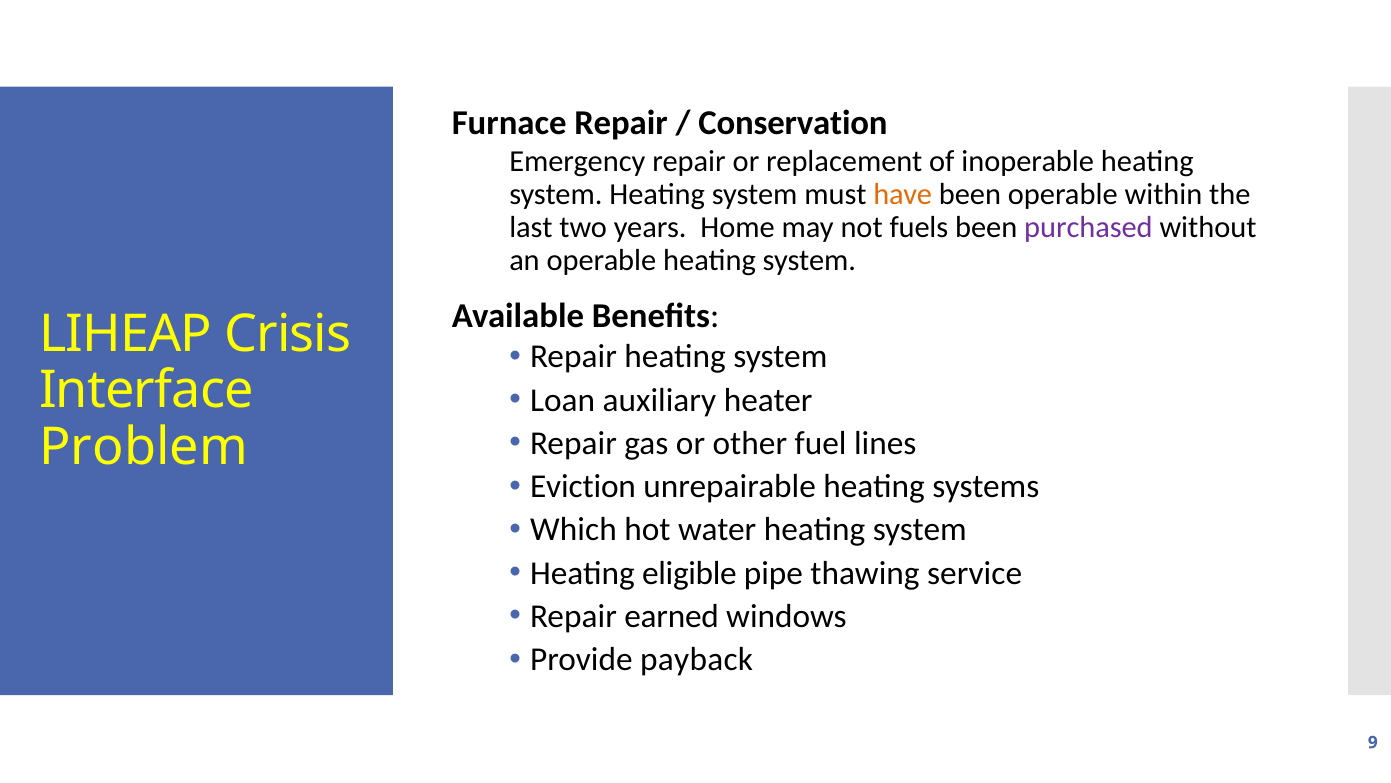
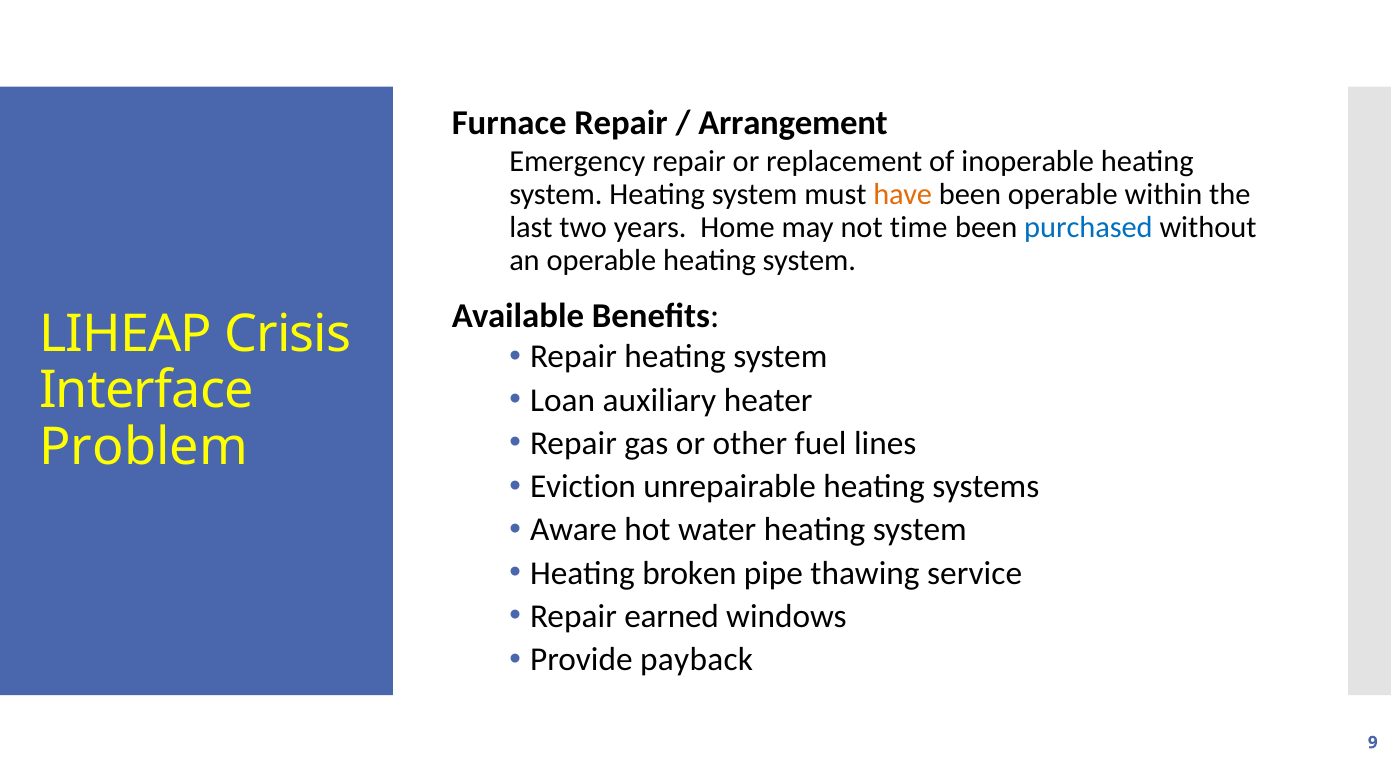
Conservation: Conservation -> Arrangement (793, 123)
fuels: fuels -> time (919, 227)
purchased colour: purple -> blue (1088, 227)
Which: Which -> Aware (574, 529)
eligible: eligible -> broken (689, 573)
